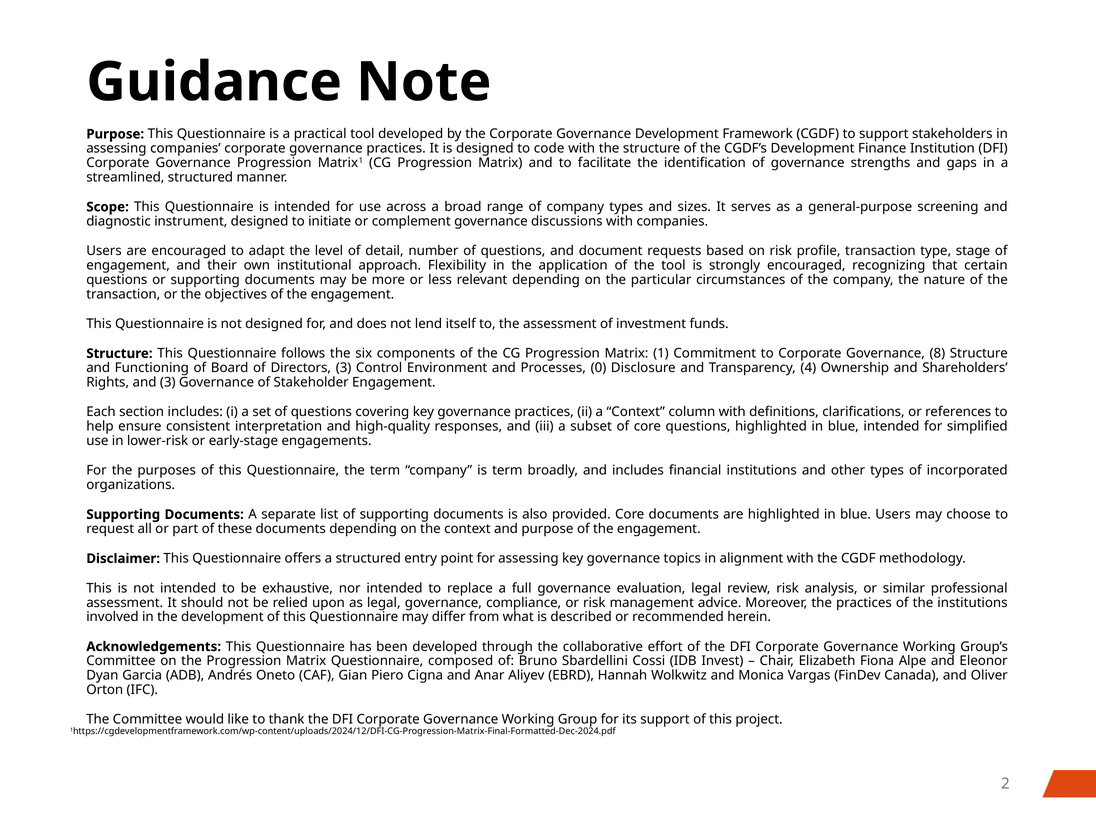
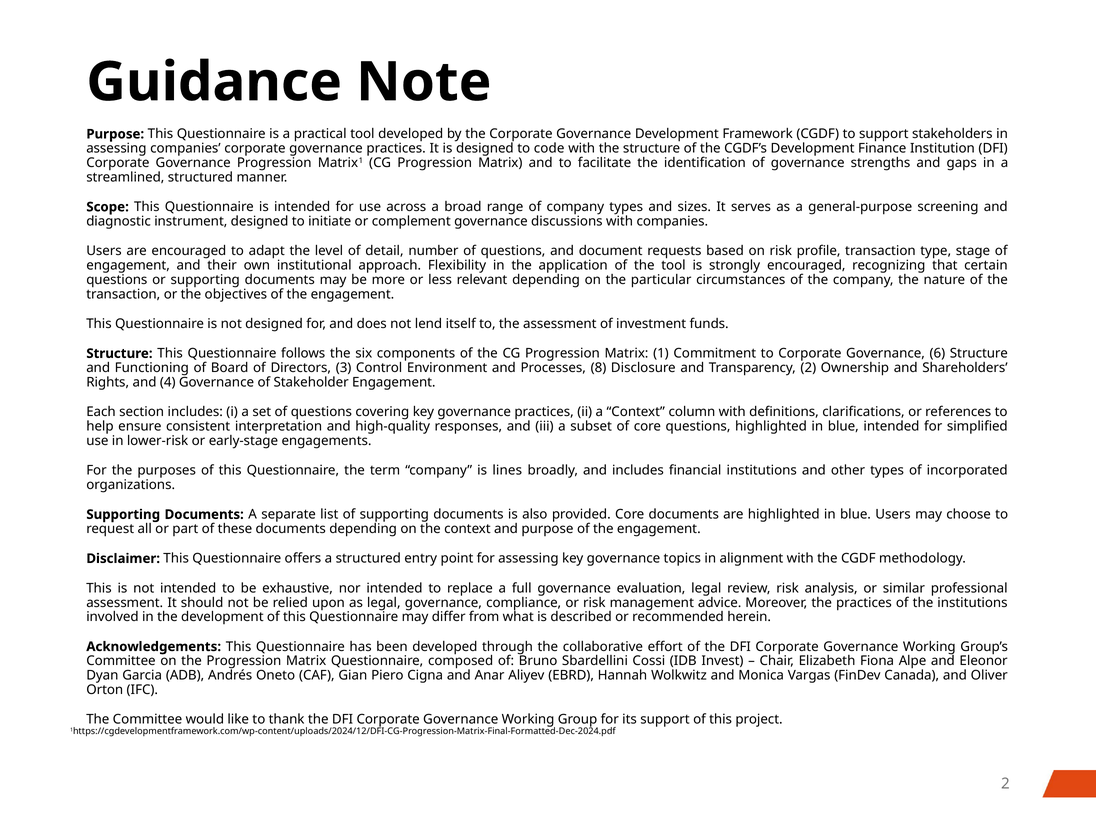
8: 8 -> 6 (937, 354)
0: 0 -> 8 (598, 368)
Transparency 4: 4 -> 2 (808, 368)
and 3: 3 -> 4 (168, 382)
is term: term -> lines (507, 470)
